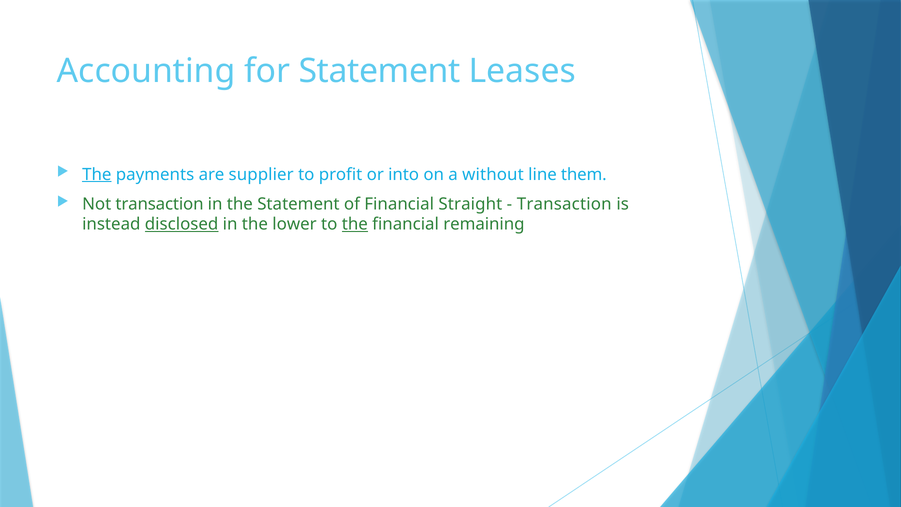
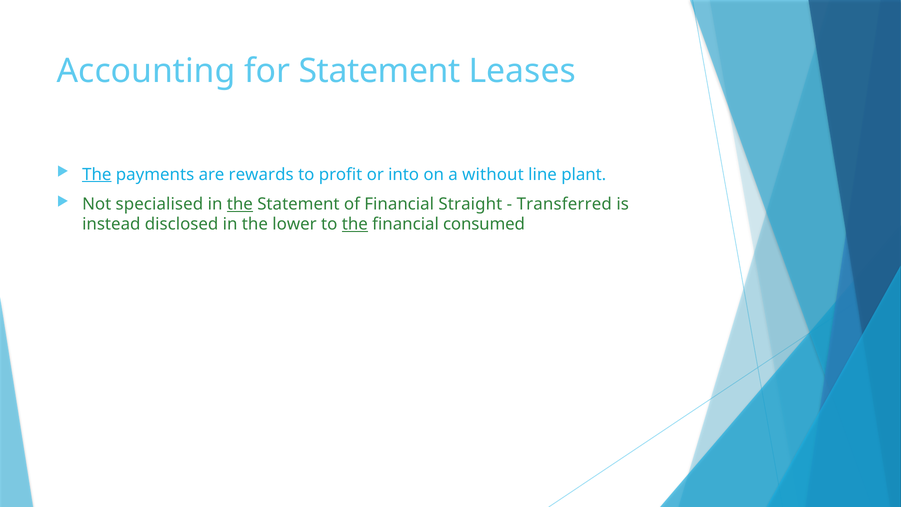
supplier: supplier -> rewards (261, 174)
them: them -> plant (584, 174)
Not transaction: transaction -> specialised (159, 204)
the underline: none -> present (240, 204)
Transaction: Transaction -> Transferred (564, 204)
disclosed underline: present -> none (182, 224)
remaining: remaining -> consumed (484, 224)
